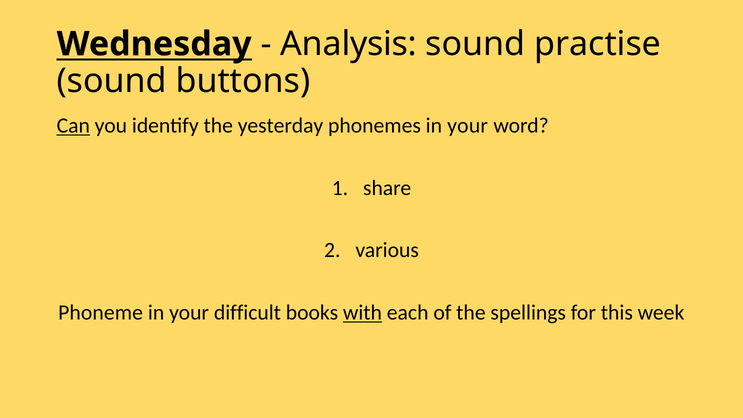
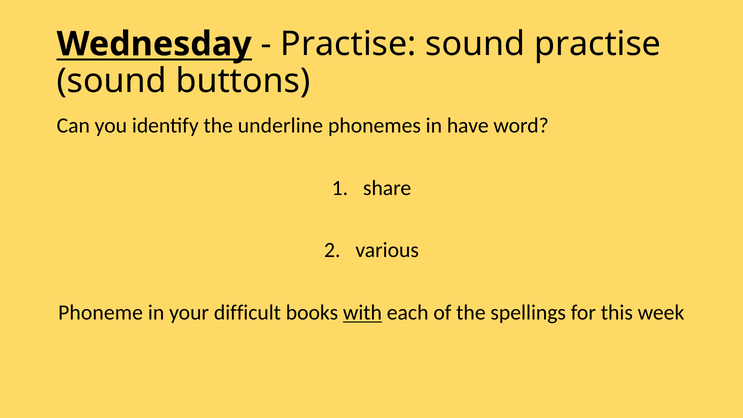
Analysis: Analysis -> Practise (349, 44)
Can underline: present -> none (73, 126)
yesterday: yesterday -> underline (280, 126)
phonemes in your: your -> have (468, 126)
